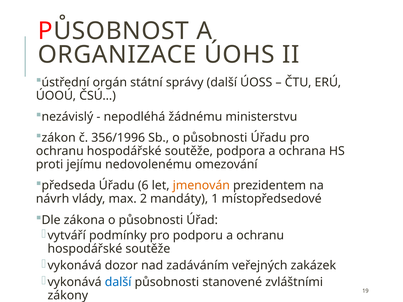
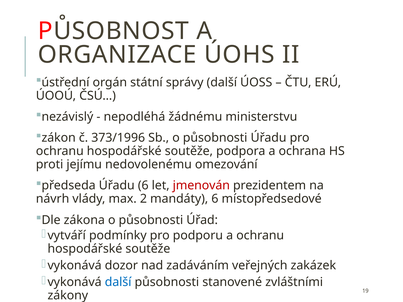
356/1996: 356/1996 -> 373/1996 (118, 138)
jmenován colour: orange -> red (201, 186)
mandáty 1: 1 -> 6 (215, 199)
